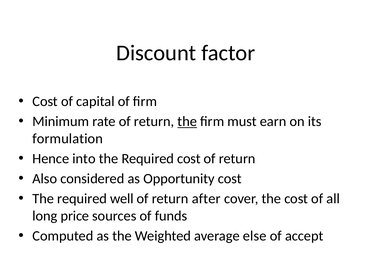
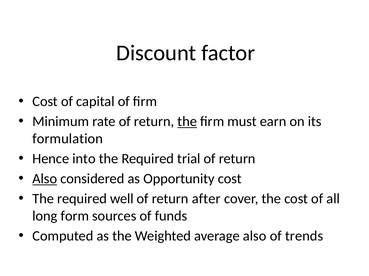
Required cost: cost -> trial (189, 159)
Also underline: none -> present (45, 179)
price: price -> form (75, 217)
average else: else -> also (255, 237)
accept: accept -> trends (304, 237)
